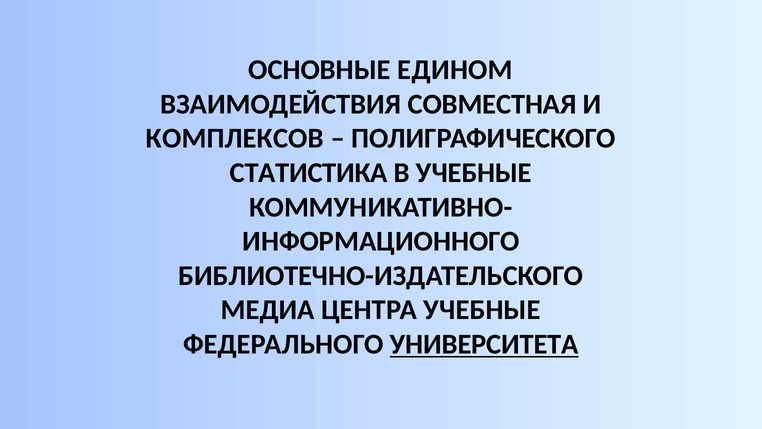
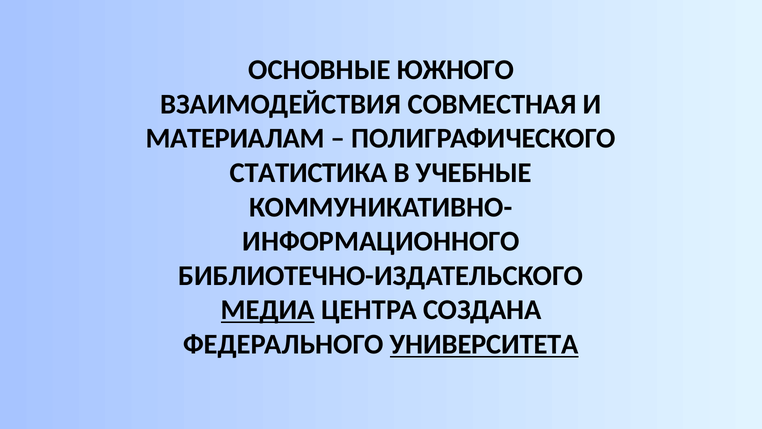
ЕДИНОМ: ЕДИНОМ -> ЮЖНОГО (455, 70)
КОМПЛЕКСОВ: КОМПЛЕКСОВ -> МАТЕРИАЛАМ (235, 138)
МЕДИА underline: none -> present (268, 310)
ЦЕНТРА УЧЕБНЫЕ: УЧЕБНЫЕ -> СОЗДАНА (482, 310)
